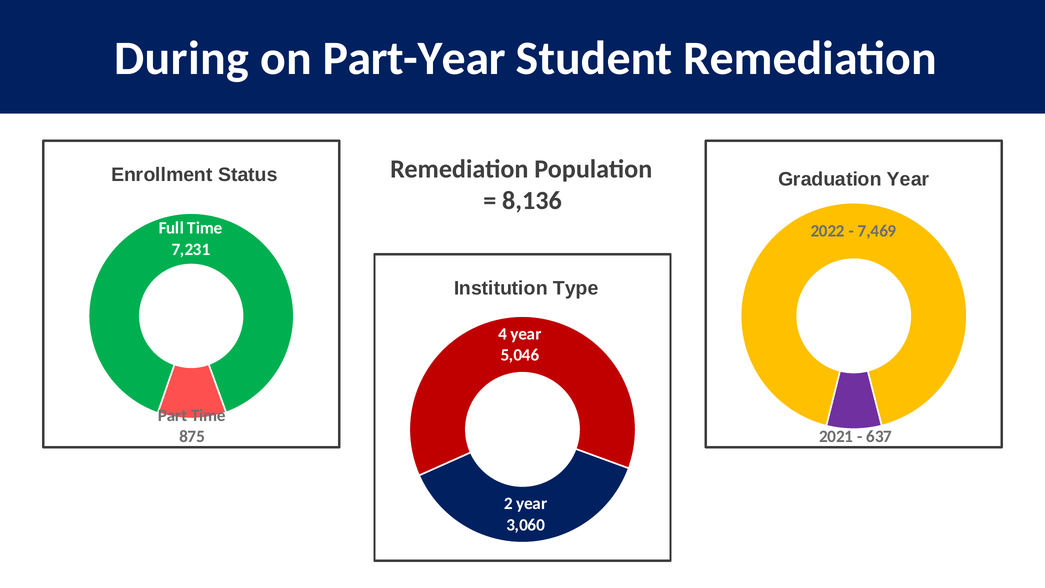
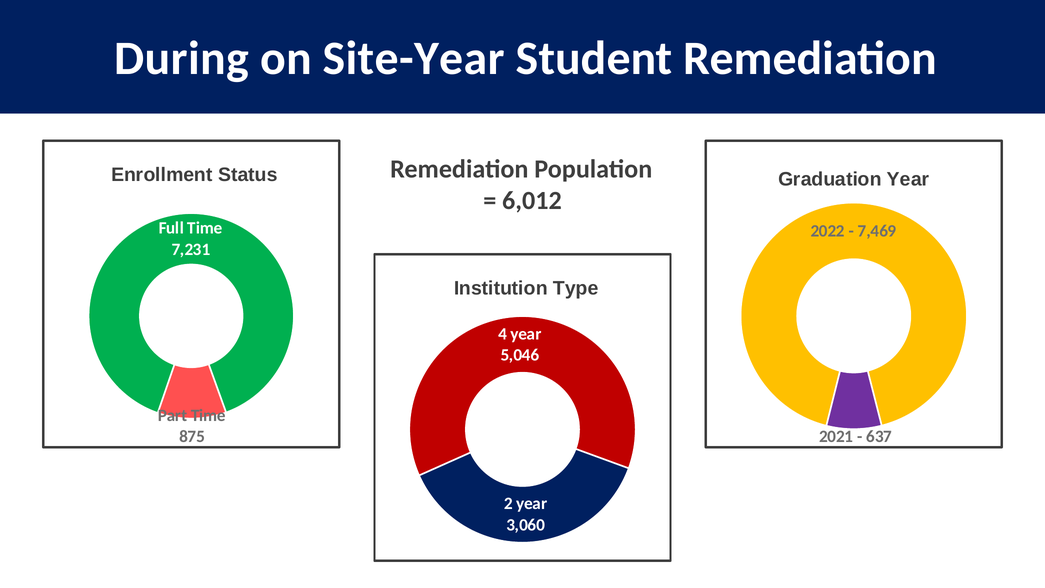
Part-Year: Part-Year -> Site-Year (414, 58)
8,136: 8,136 -> 6,012 (532, 200)
